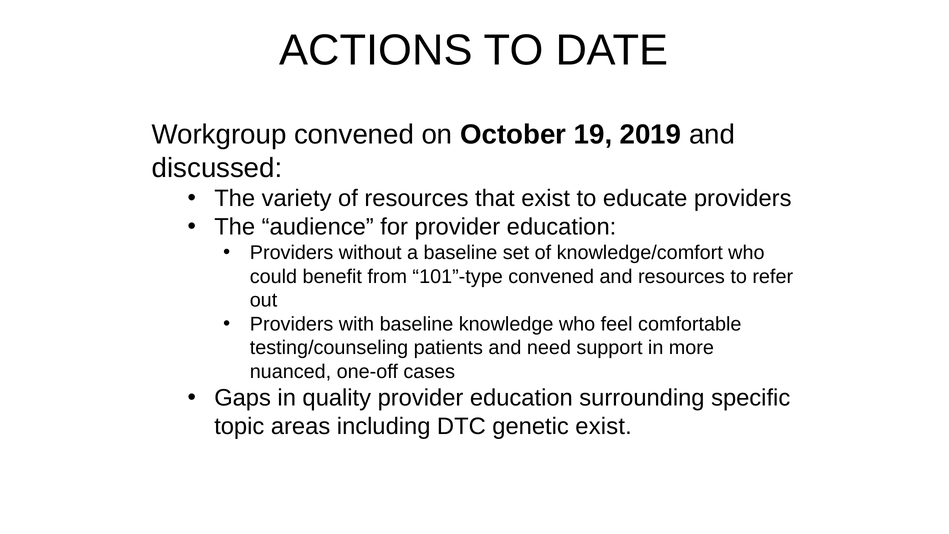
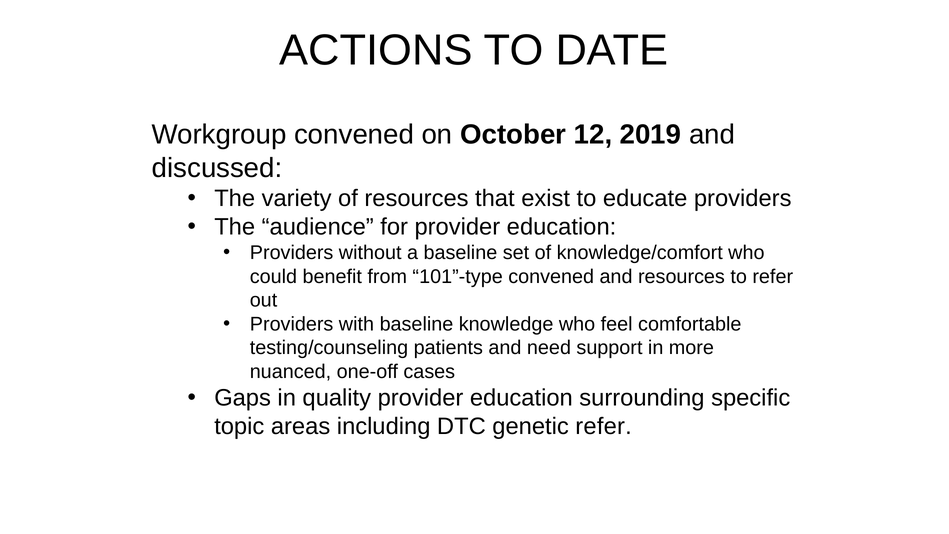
19: 19 -> 12 (593, 135)
genetic exist: exist -> refer (604, 426)
